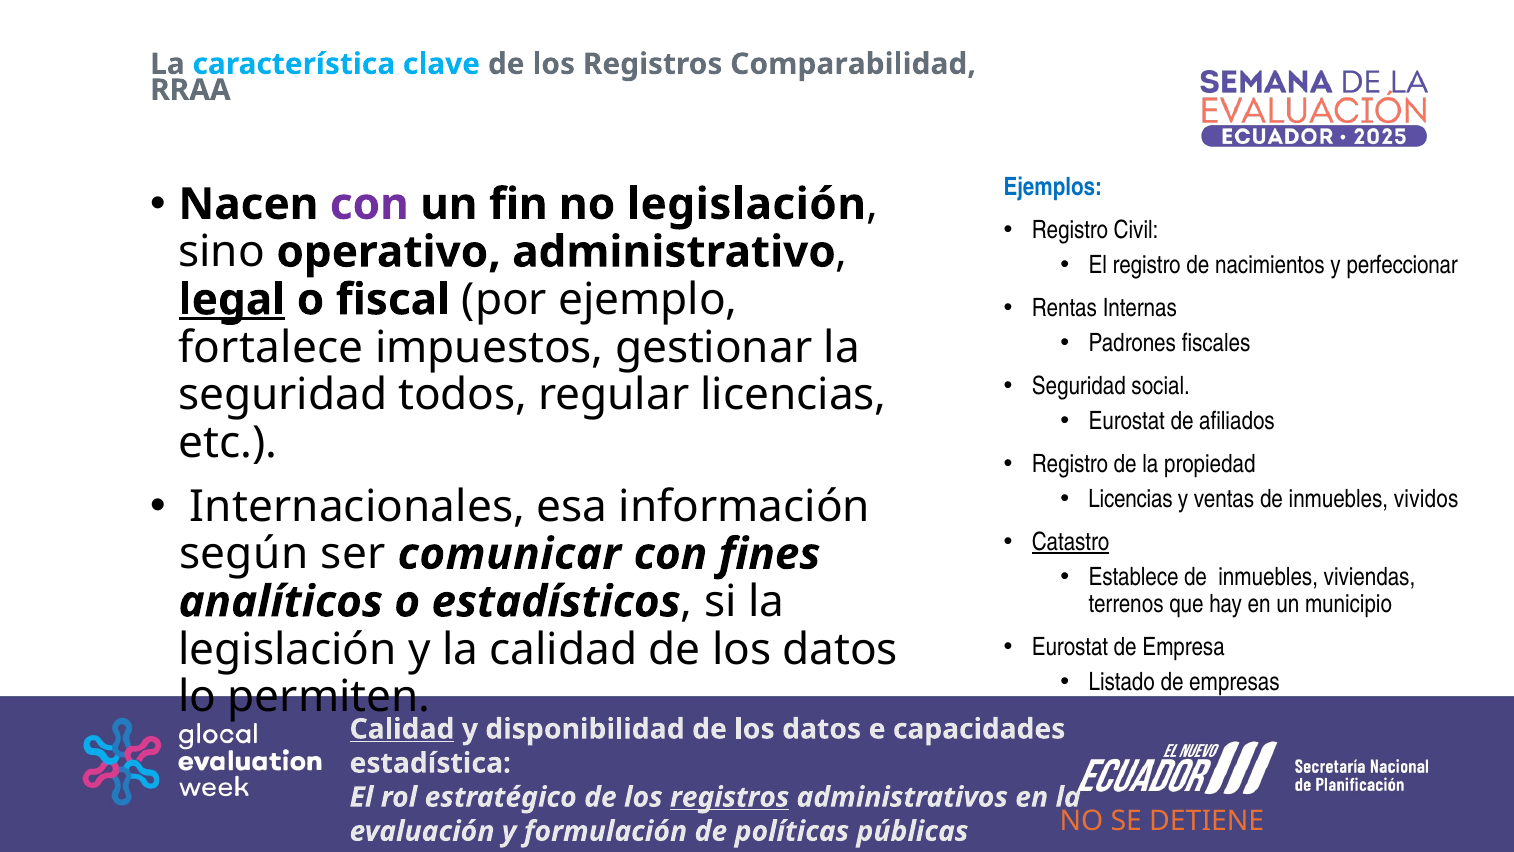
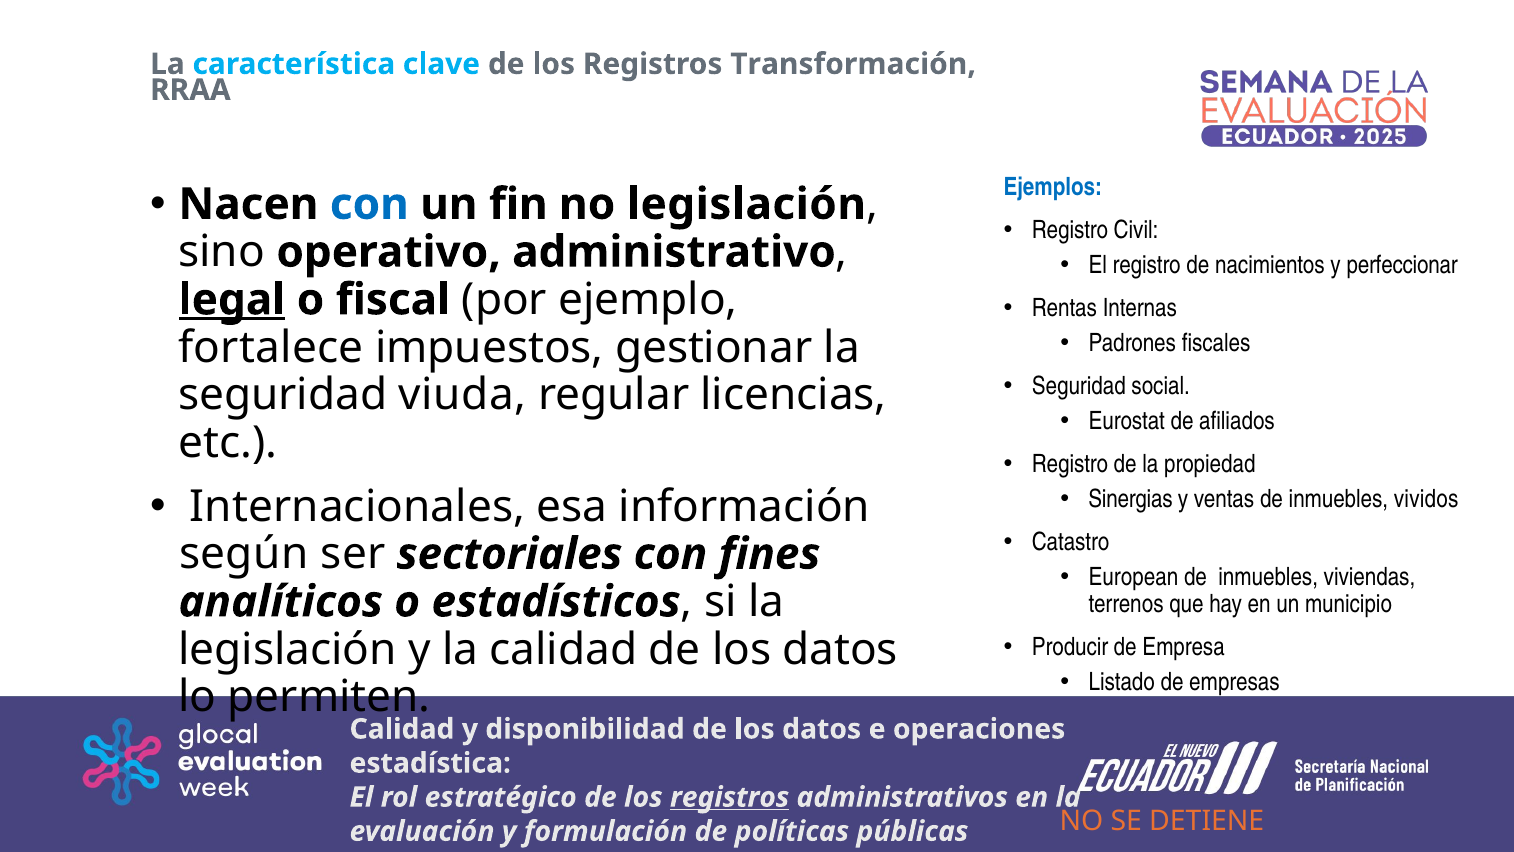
Comparabilidad: Comparabilidad -> Transformación (853, 64)
con colour: purple -> blue (369, 204)
todos: todos -> viuda (463, 395)
Licencias: Licencias -> Sinergias (1131, 499)
Catastro underline: present -> none (1071, 542)
comunicar: comunicar -> sectoriales (510, 554)
Establece: Establece -> European (1134, 577)
Eurostat: Eurostat -> Producir (1070, 647)
Calidad underline: present -> none (402, 729)
capacidades: capacidades -> operaciones (979, 729)
